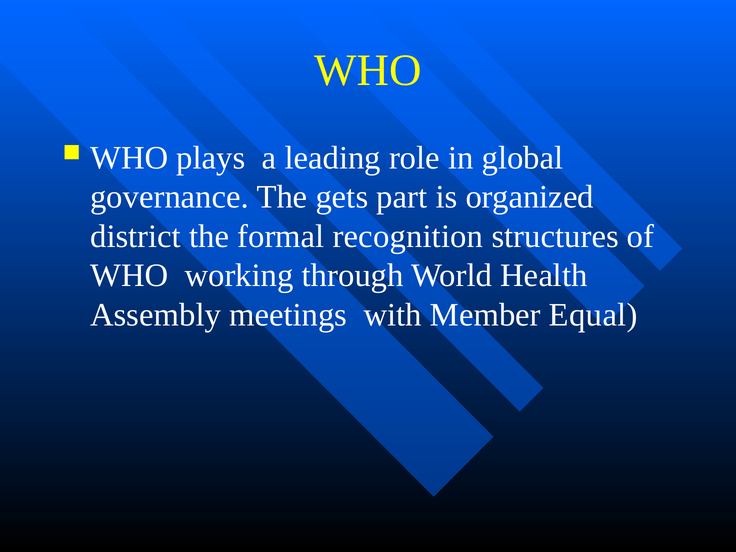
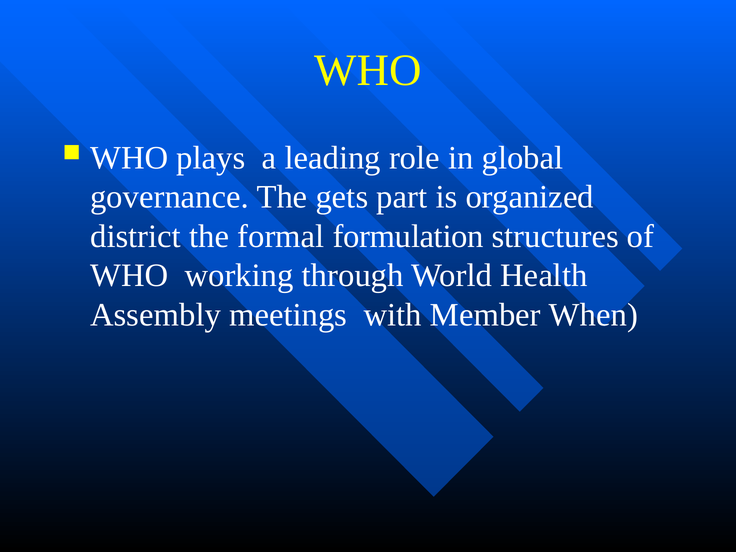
recognition: recognition -> formulation (408, 236)
Equal: Equal -> When (593, 315)
